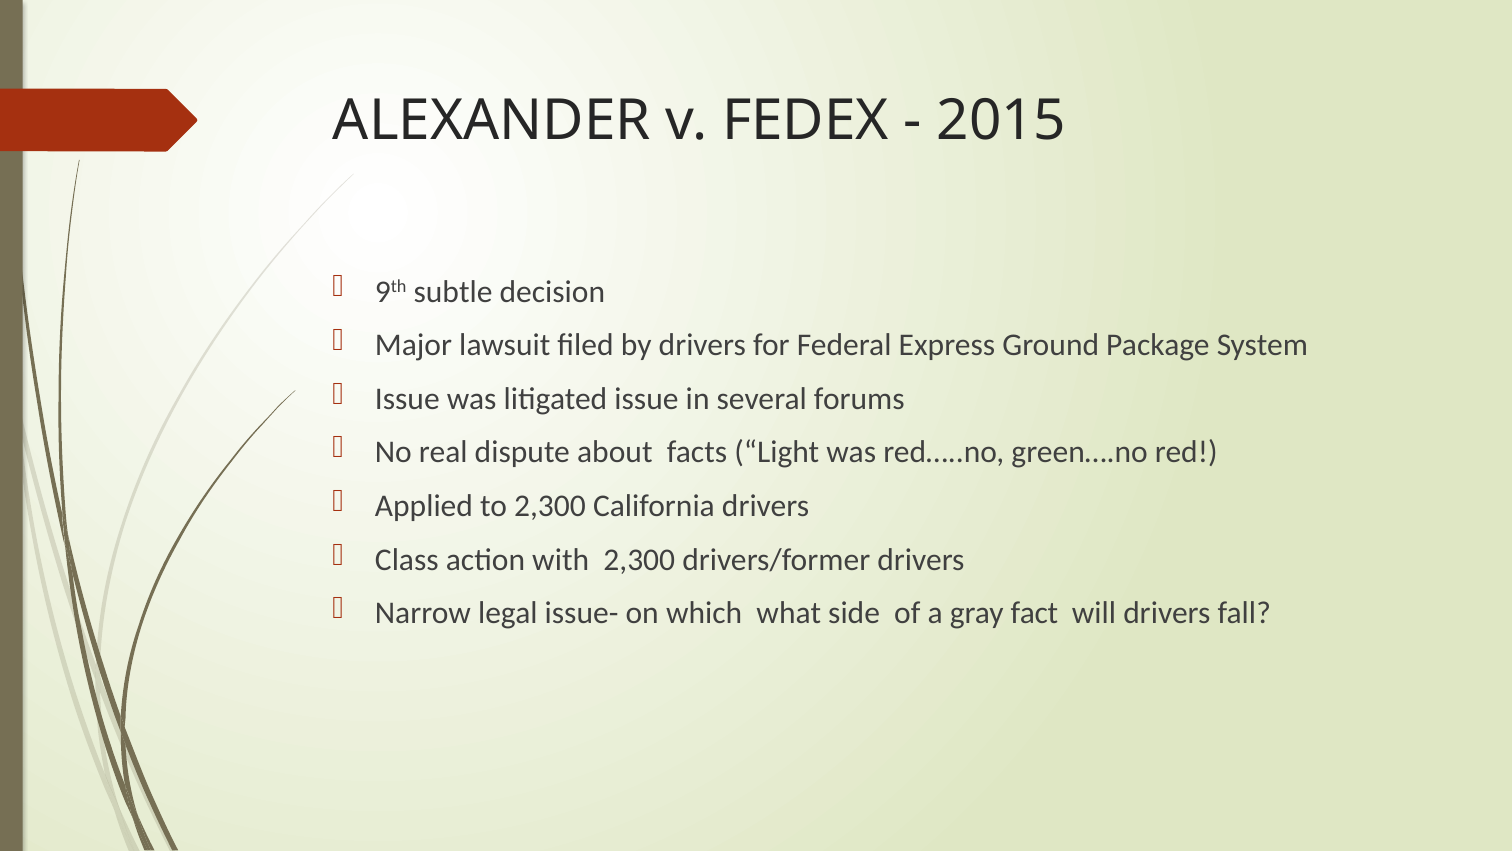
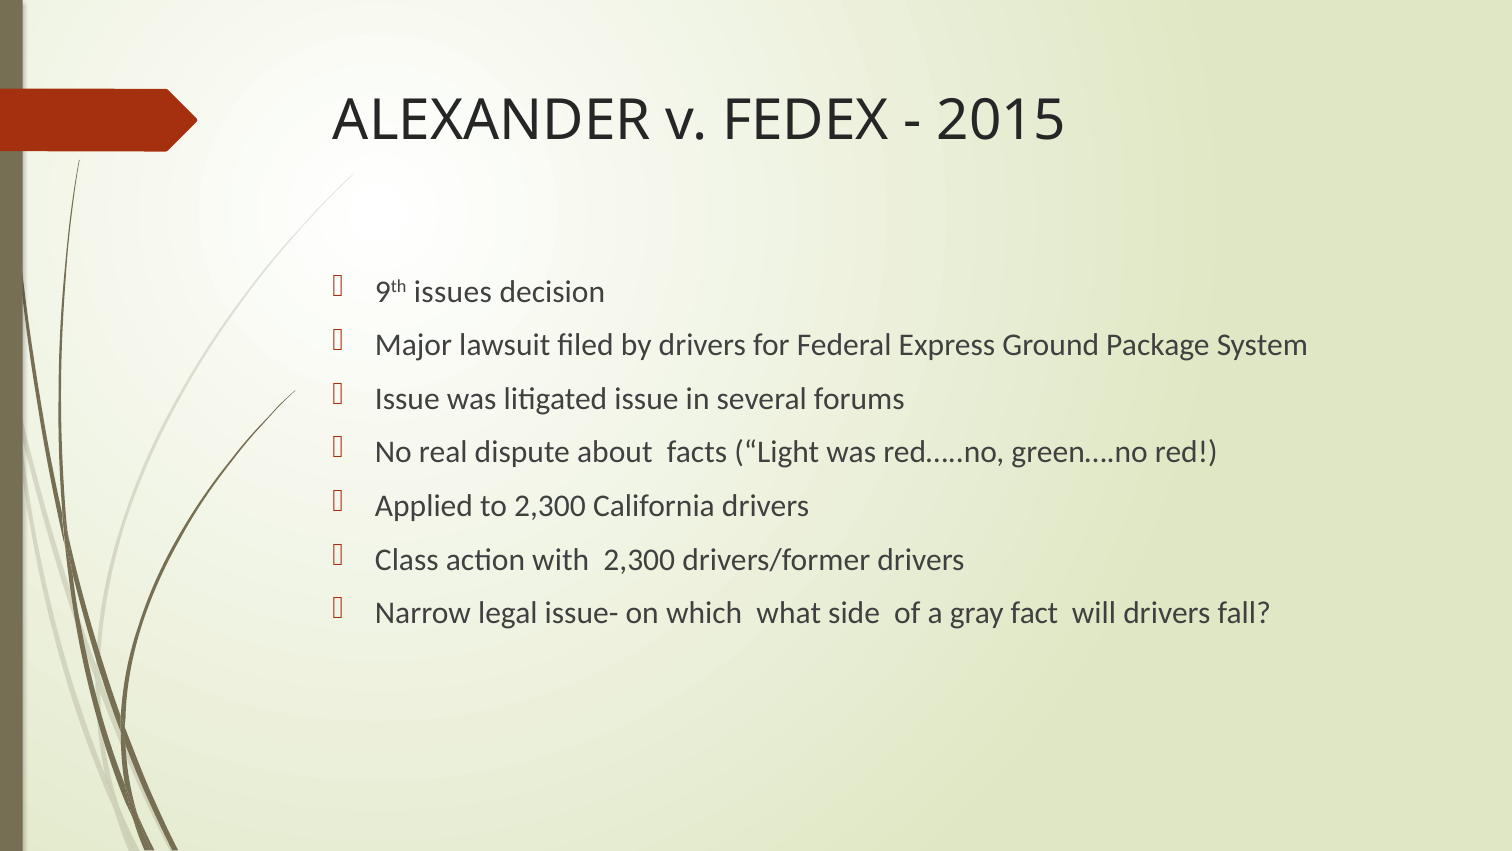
subtle: subtle -> issues (453, 291)
